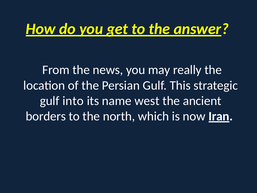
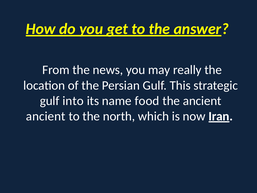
west: west -> food (147, 101)
borders: borders -> ancient (46, 116)
